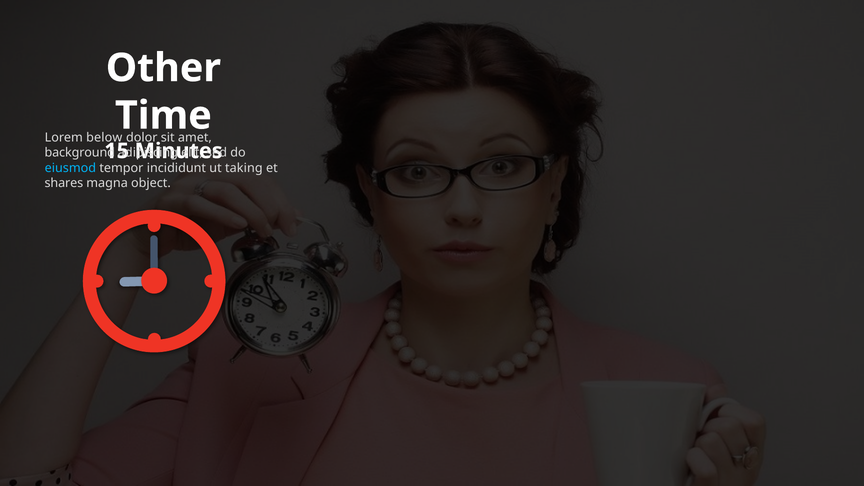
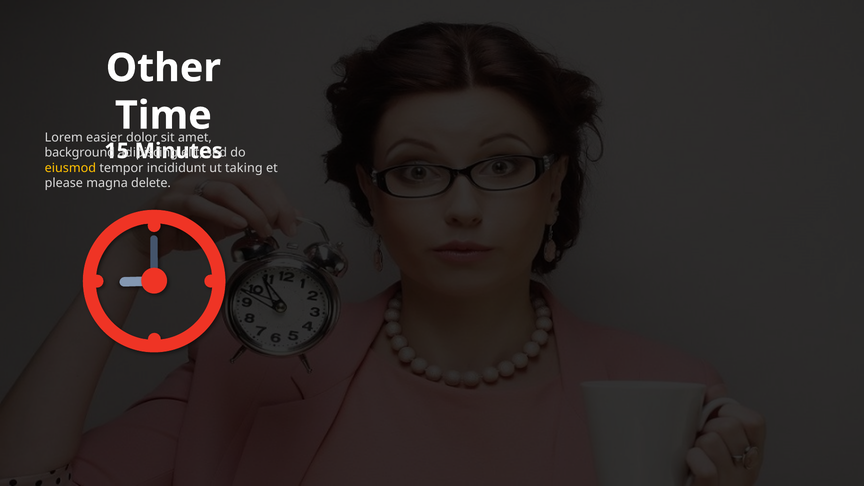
below: below -> easier (104, 138)
eiusmod colour: light blue -> yellow (70, 168)
shares: shares -> please (64, 183)
object: object -> delete (151, 183)
